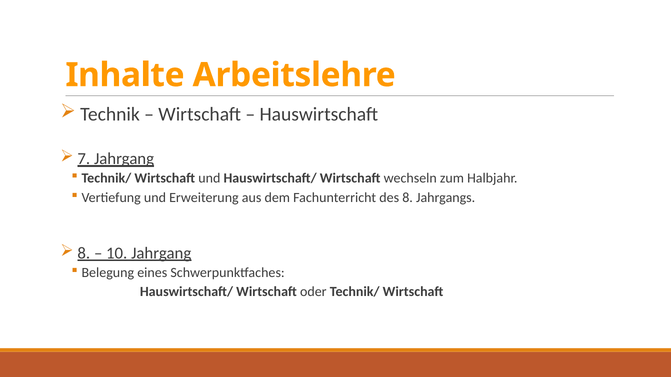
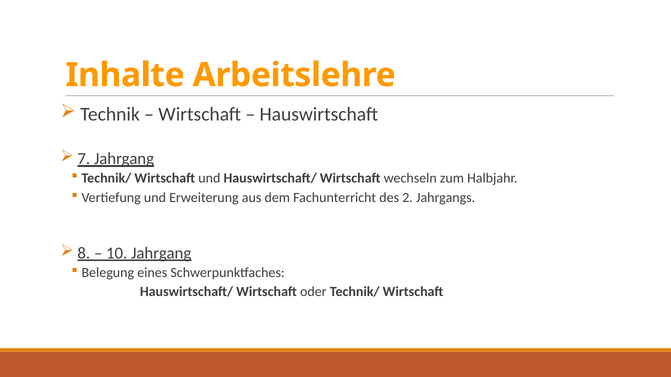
des 8: 8 -> 2 (408, 198)
